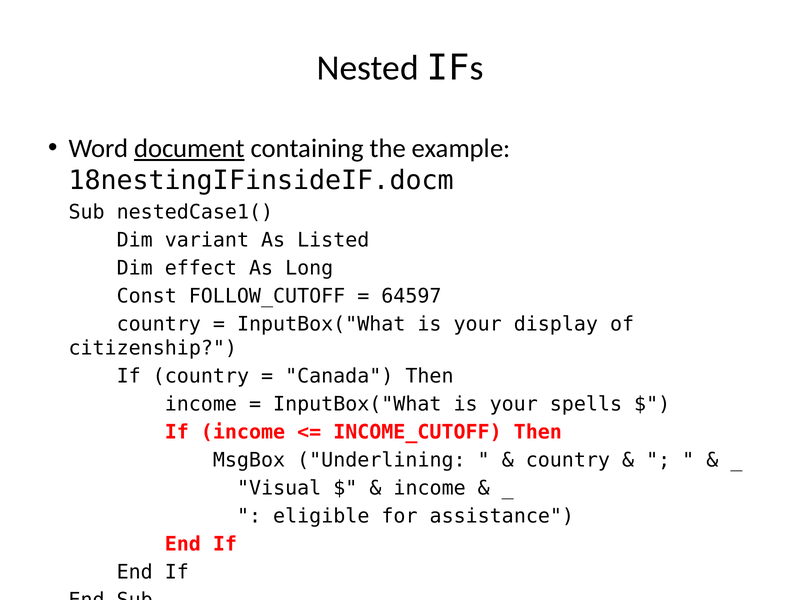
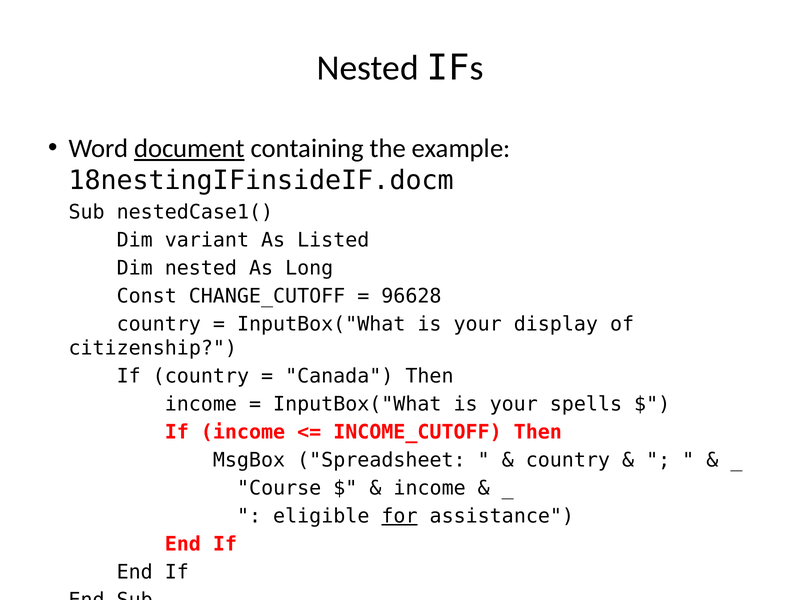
Dim effect: effect -> nested (201, 268)
FOLLOW_CUTOFF: FOLLOW_CUTOFF -> CHANGE_CUTOFF (267, 296)
64597: 64597 -> 96628 (411, 296)
Underlining: Underlining -> Spreadsheet (381, 460)
Visual: Visual -> Course (279, 488)
for underline: none -> present (400, 516)
